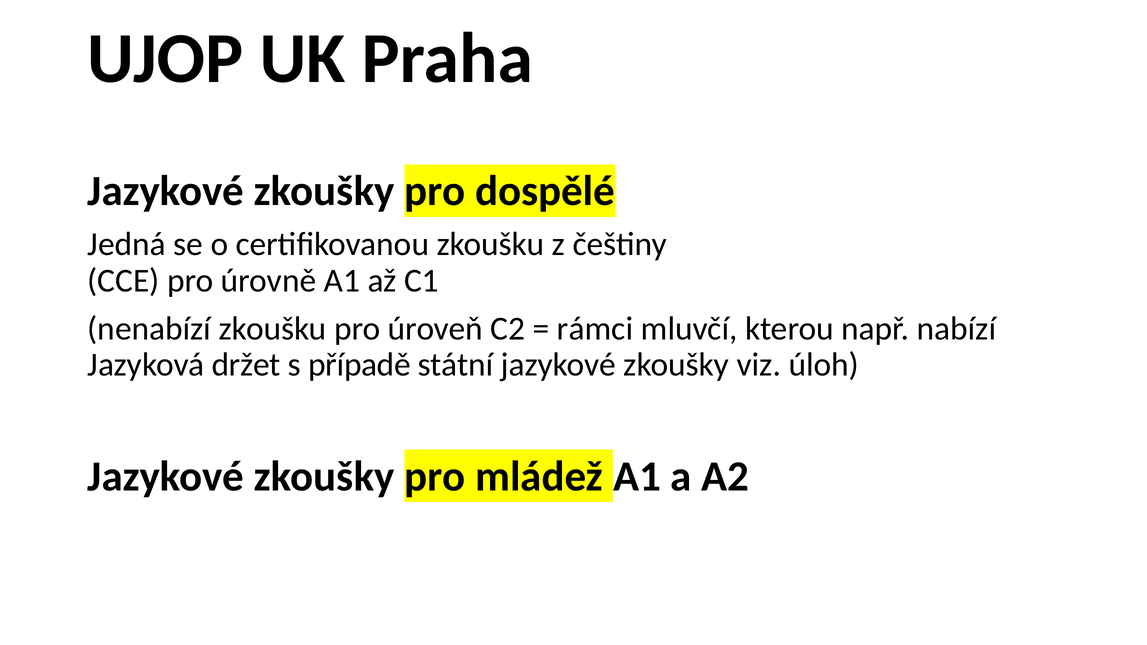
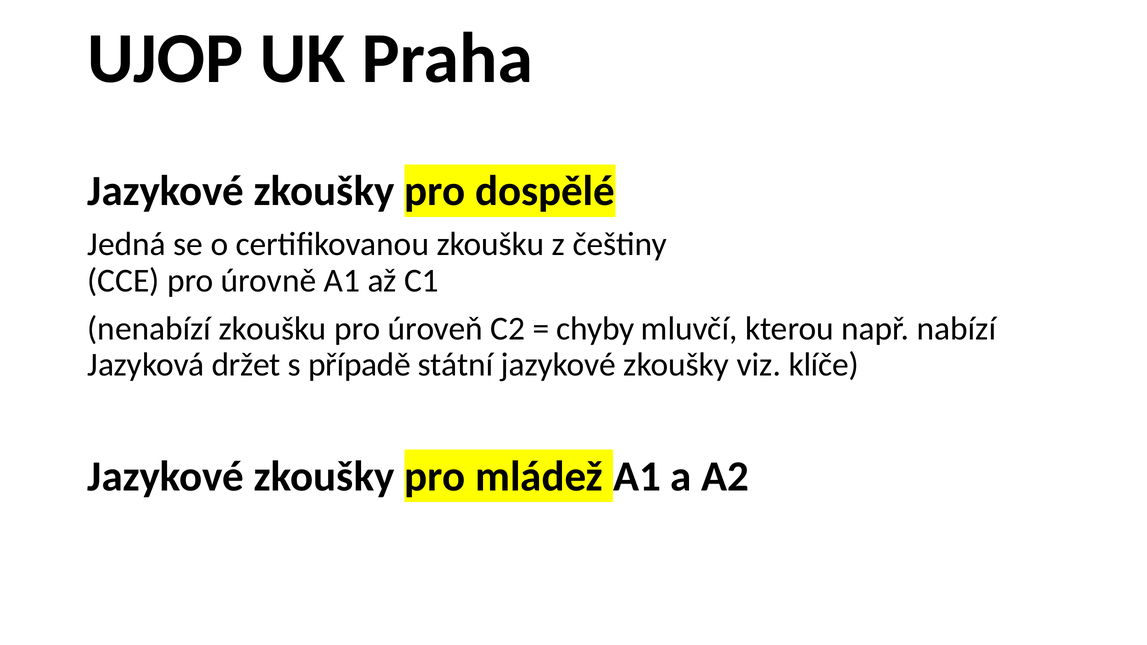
rámci: rámci -> chyby (595, 329)
úloh: úloh -> klíče (824, 365)
